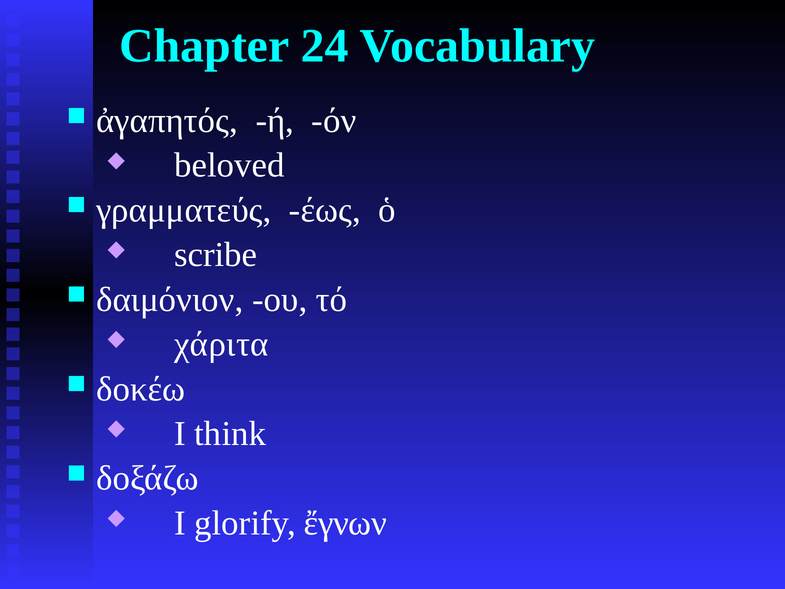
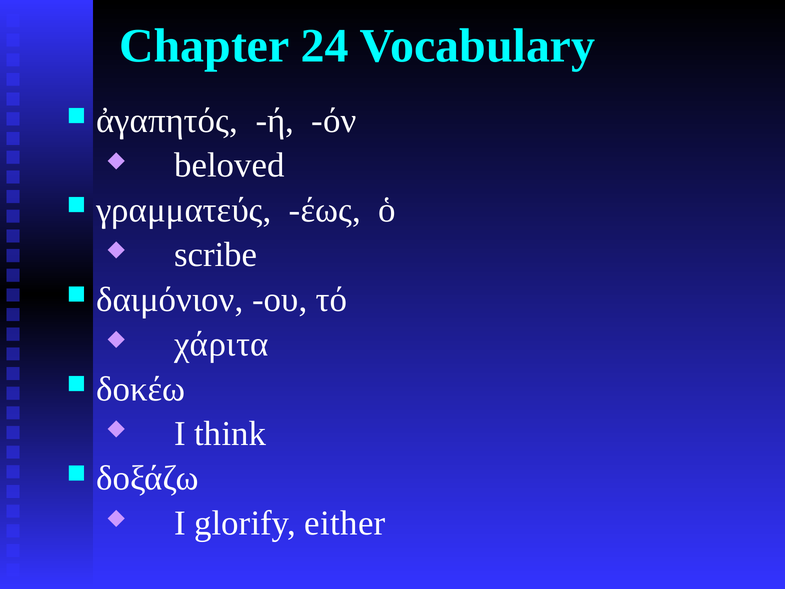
ἔγνων: ἔγνων -> either (345, 523)
